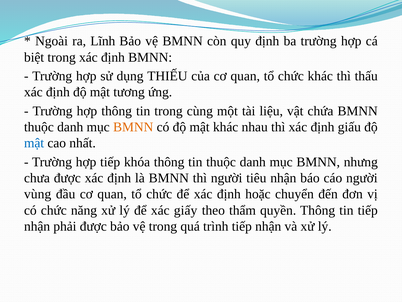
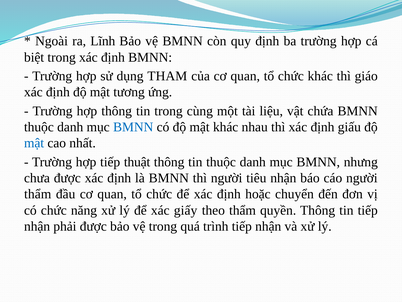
THIẾU: THIẾU -> THAM (167, 76)
thấu: thấu -> giáo (366, 76)
BMNN colour: orange -> blue (133, 127)
khóa: khóa -> thuật (137, 162)
vùng: vùng -> thẩm (38, 194)
